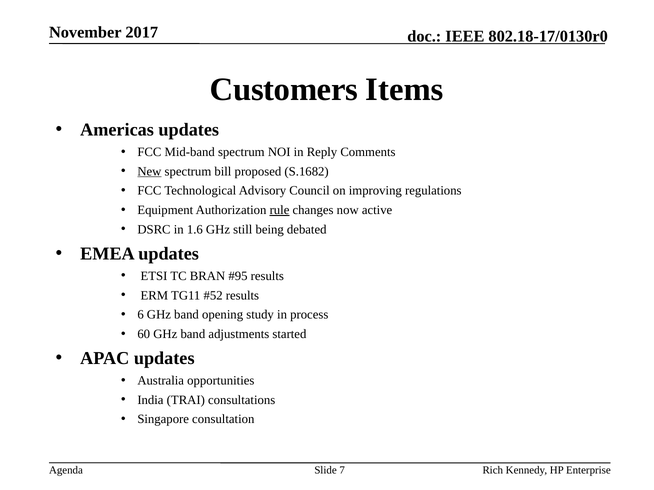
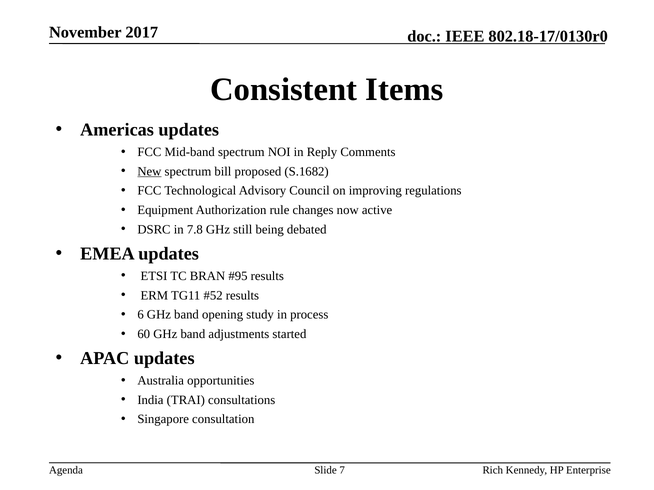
Customers: Customers -> Consistent (284, 89)
rule underline: present -> none (280, 210)
1.6: 1.6 -> 7.8 (195, 230)
